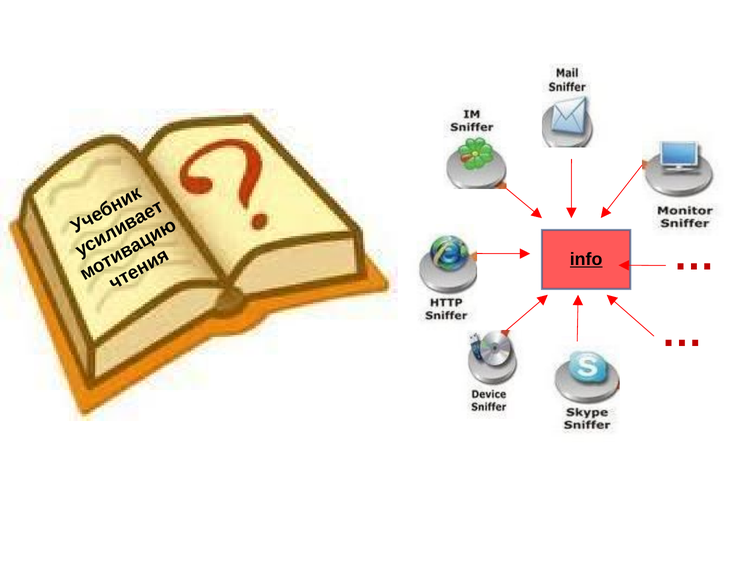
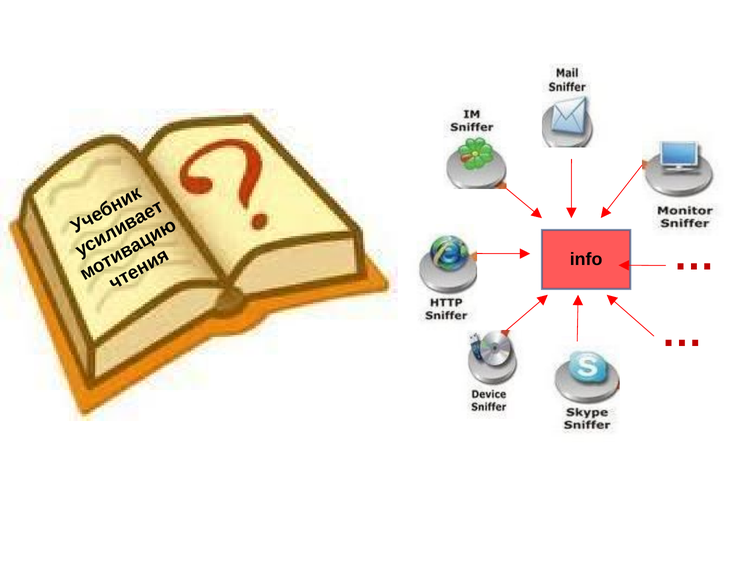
info underline: present -> none (586, 259)
